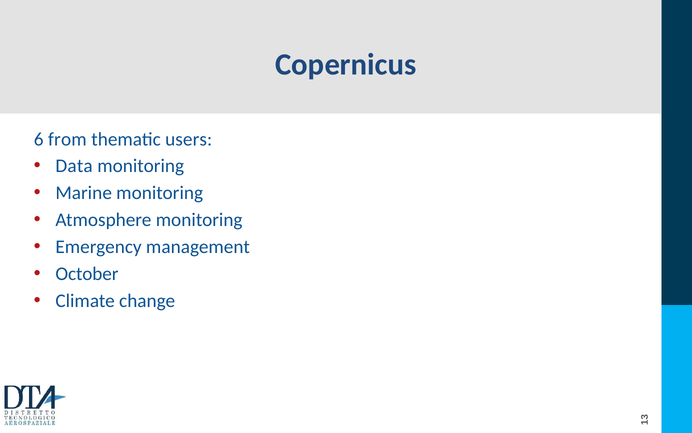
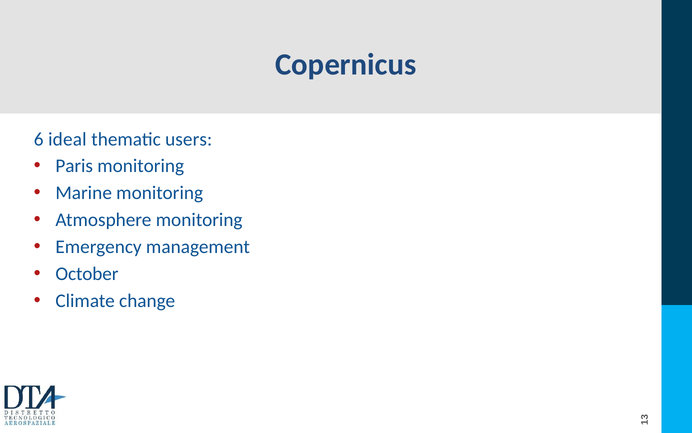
from: from -> ideal (67, 139)
Data: Data -> Paris (74, 166)
